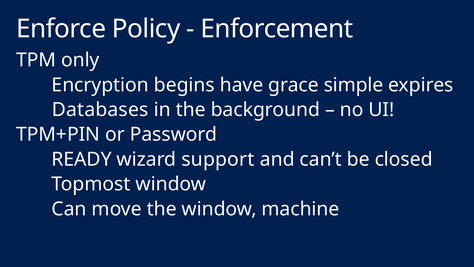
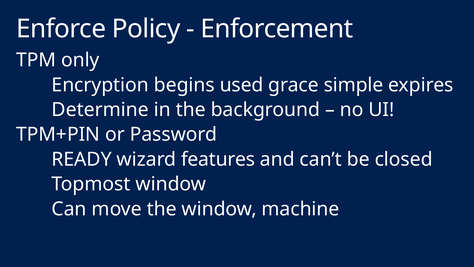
have: have -> used (242, 85)
Databases: Databases -> Determine (100, 110)
support: support -> features (218, 159)
